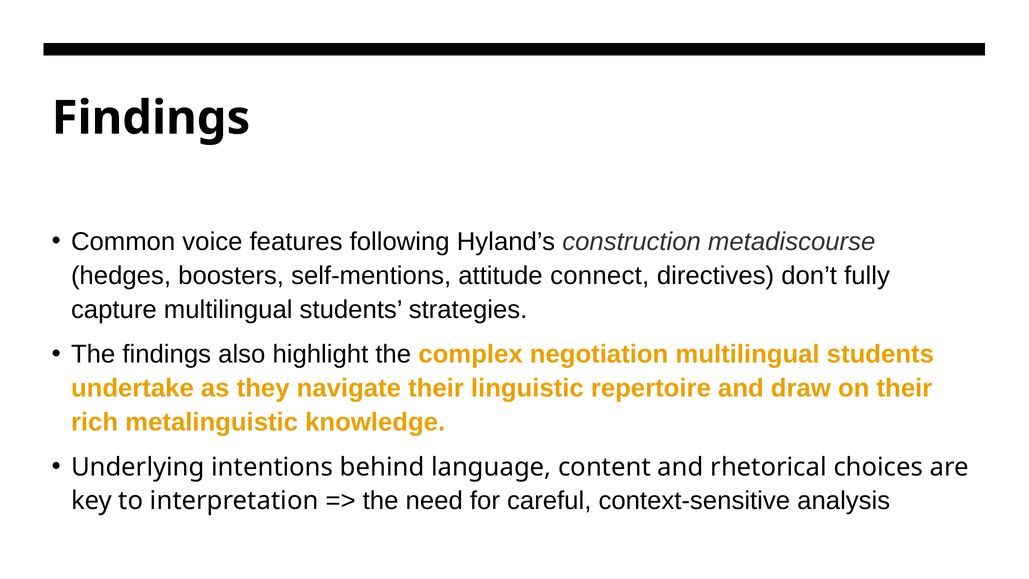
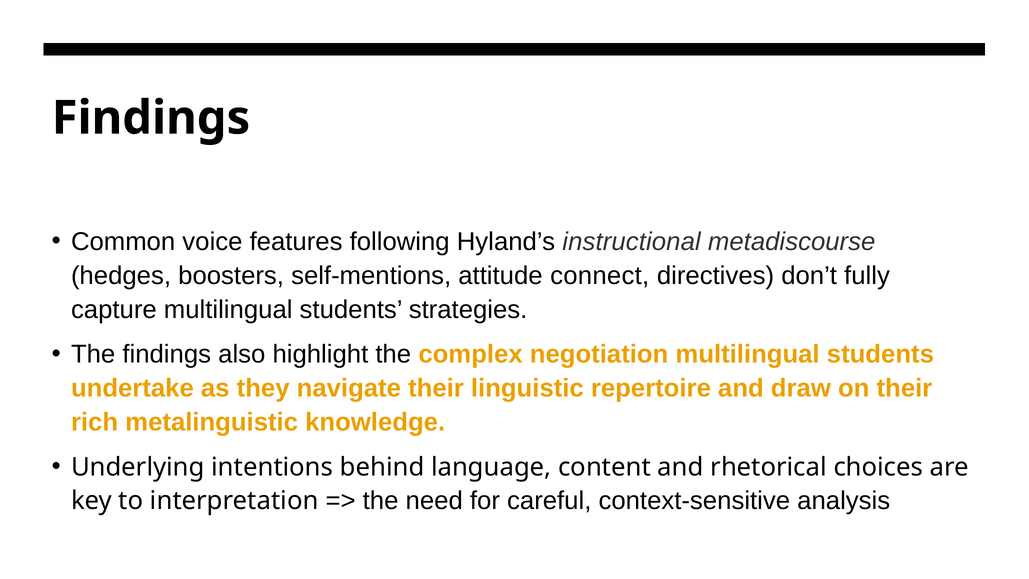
construction: construction -> instructional (632, 242)
